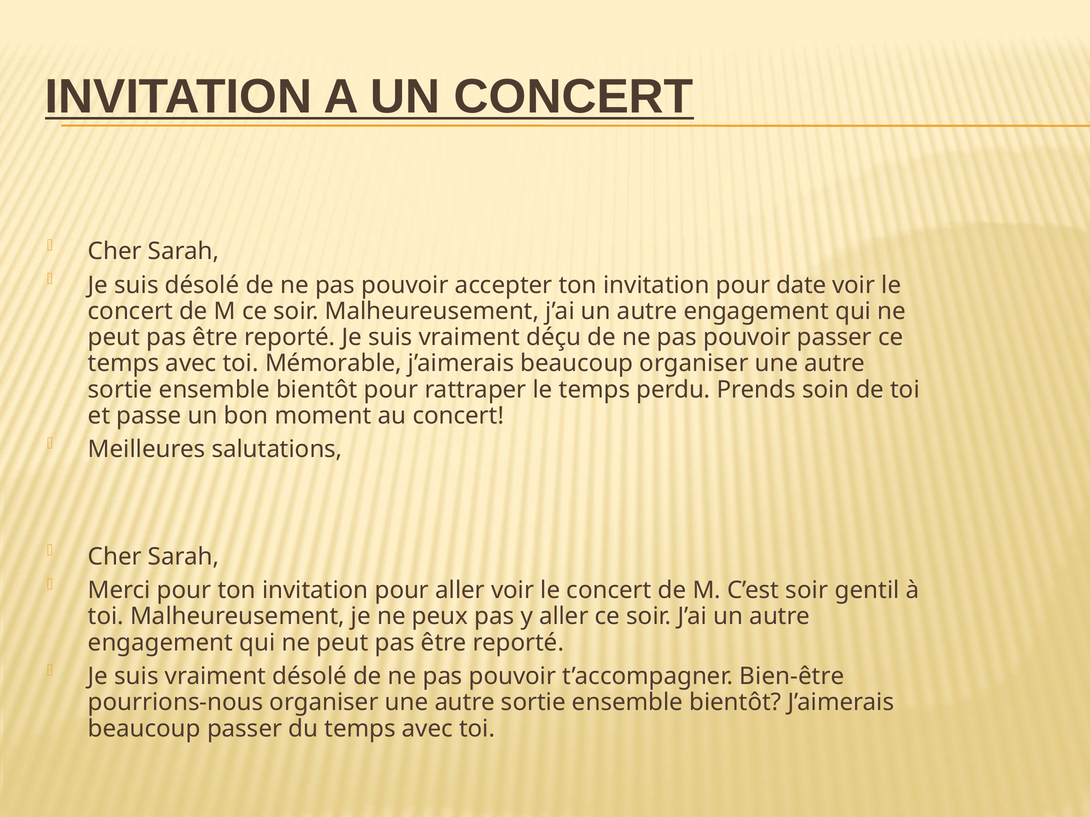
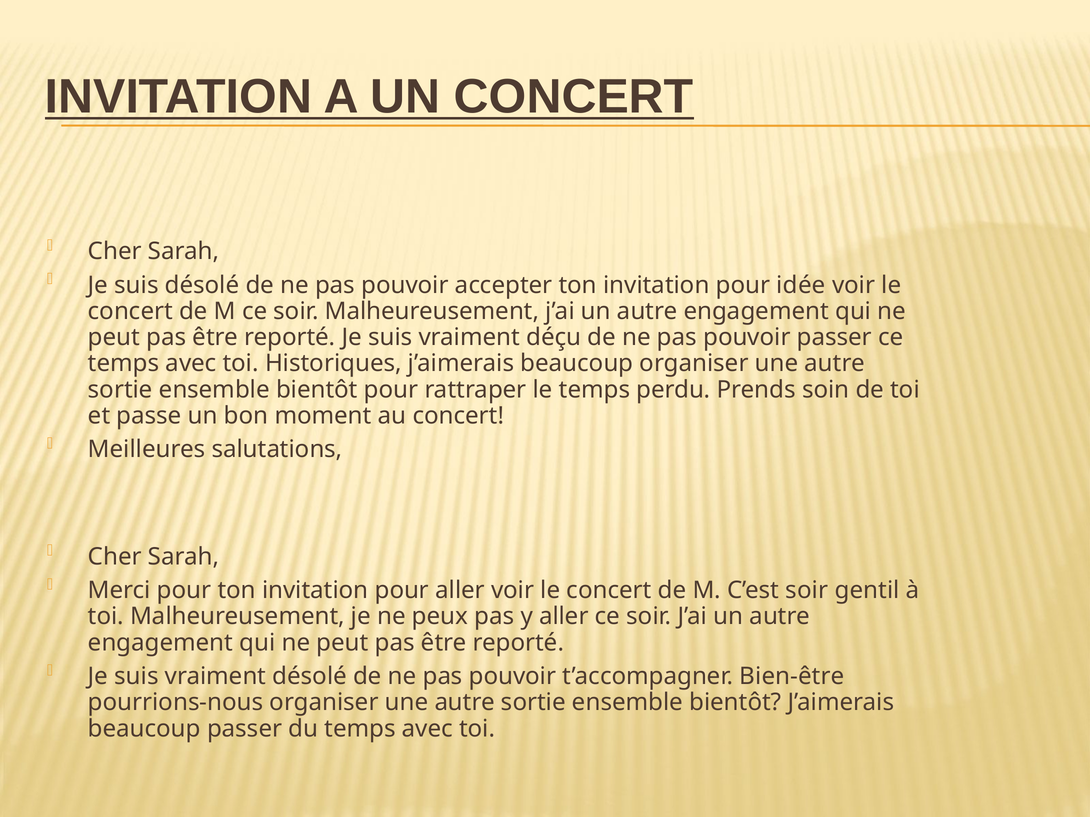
date: date -> idée (801, 285)
Mémorable: Mémorable -> Historiques (333, 364)
